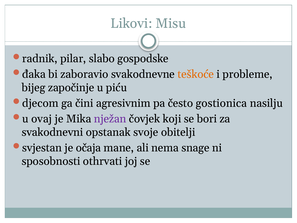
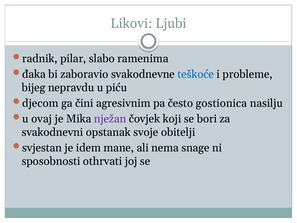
Misu: Misu -> Ljubi (171, 23)
gospodske: gospodske -> ramenima (143, 59)
teškoće colour: orange -> blue (196, 74)
započinje: započinje -> nepravdu (71, 88)
očaja: očaja -> idem (88, 148)
